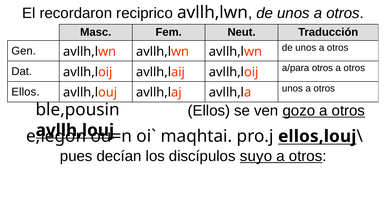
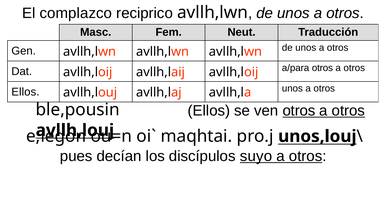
recordaron: recordaron -> complazco (76, 13)
ven gozo: gozo -> otros (299, 111)
ellos,louj: ellos,louj -> unos,louj (317, 136)
